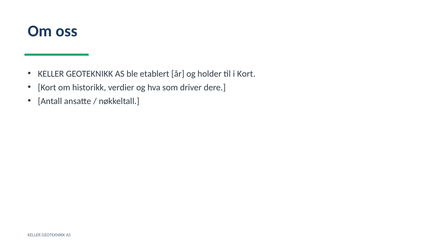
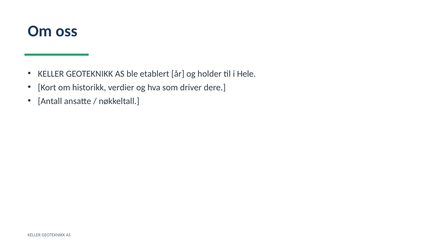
i Kort: Kort -> Hele (246, 74)
